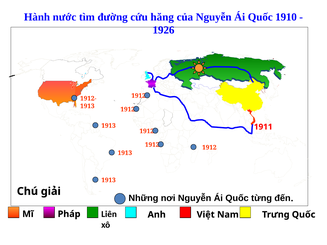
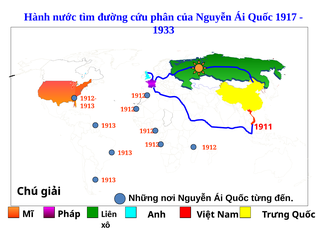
hăng: hăng -> phân (162, 17)
1910: 1910 -> 1917 (286, 17)
1926: 1926 -> 1933 (164, 30)
